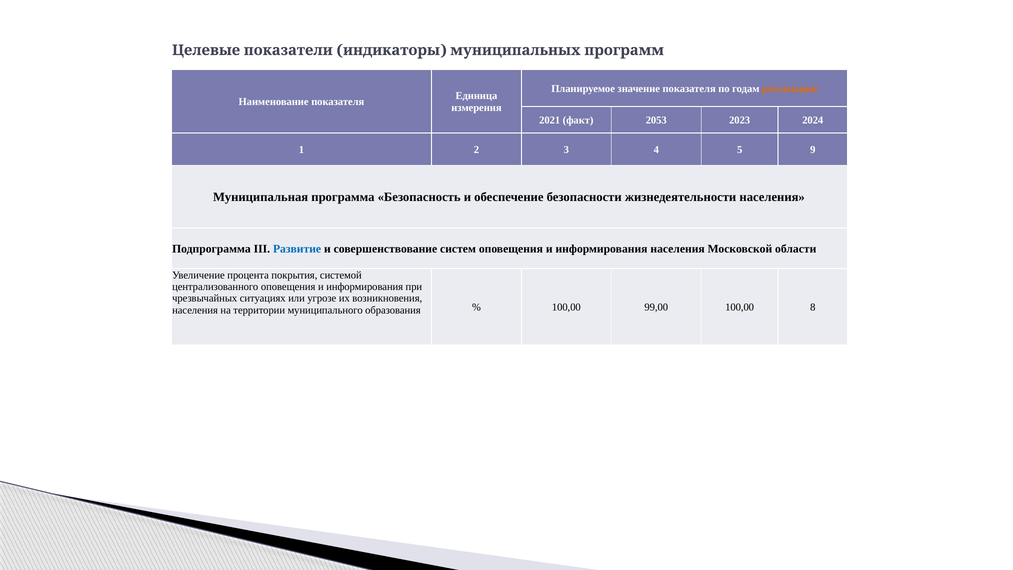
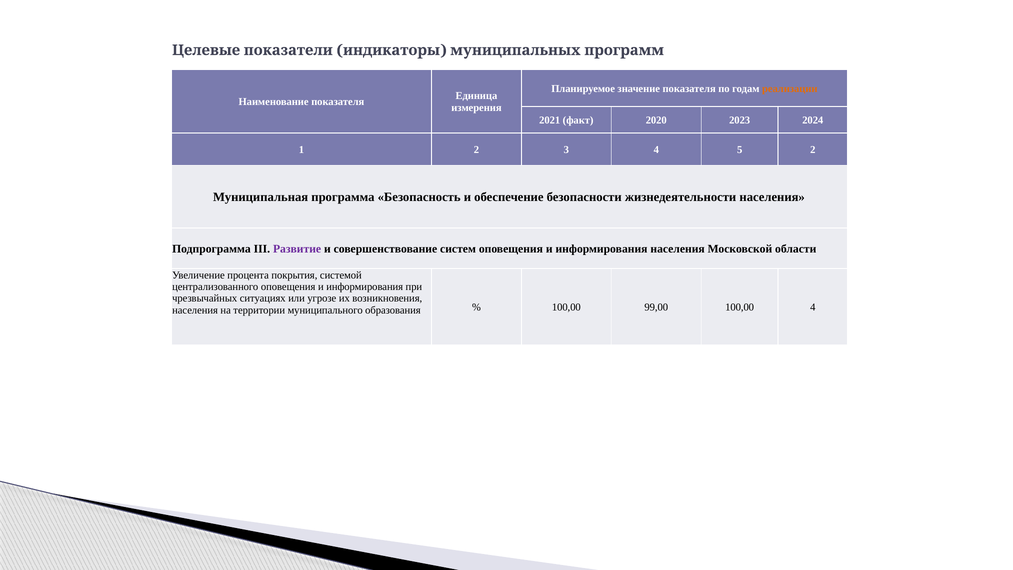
2053: 2053 -> 2020 (656, 120)
5 9: 9 -> 2 (813, 150)
Развитие colour: blue -> purple (297, 249)
100,00 8: 8 -> 4 (813, 307)
